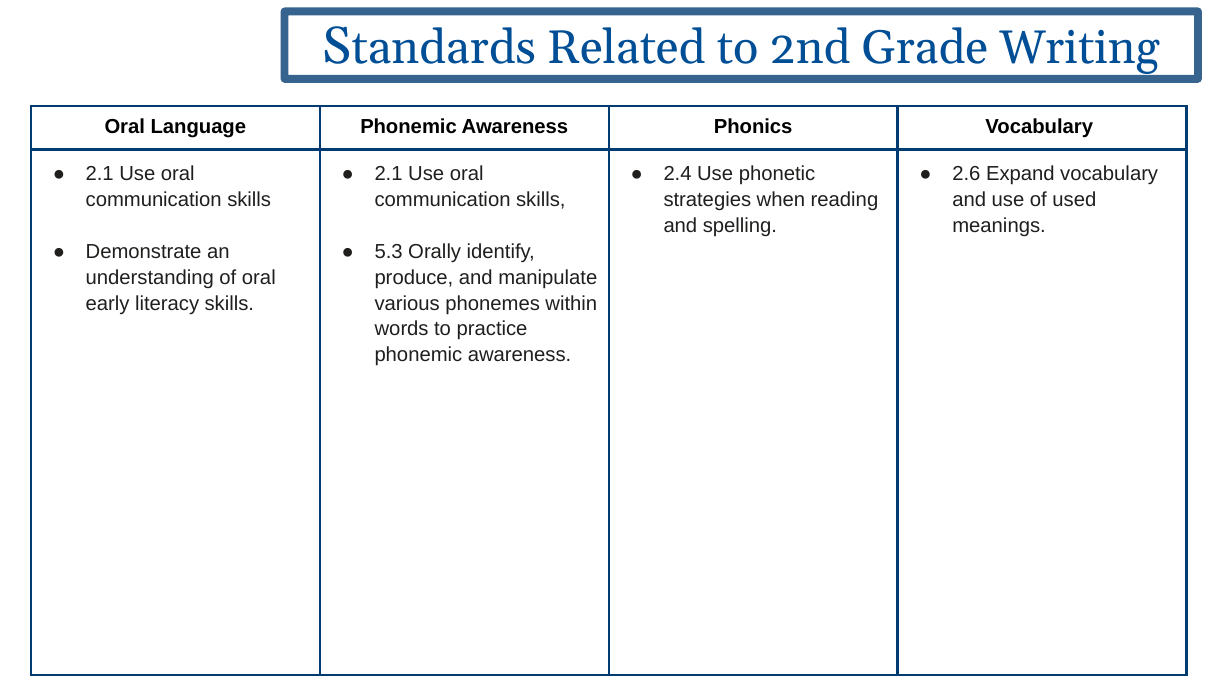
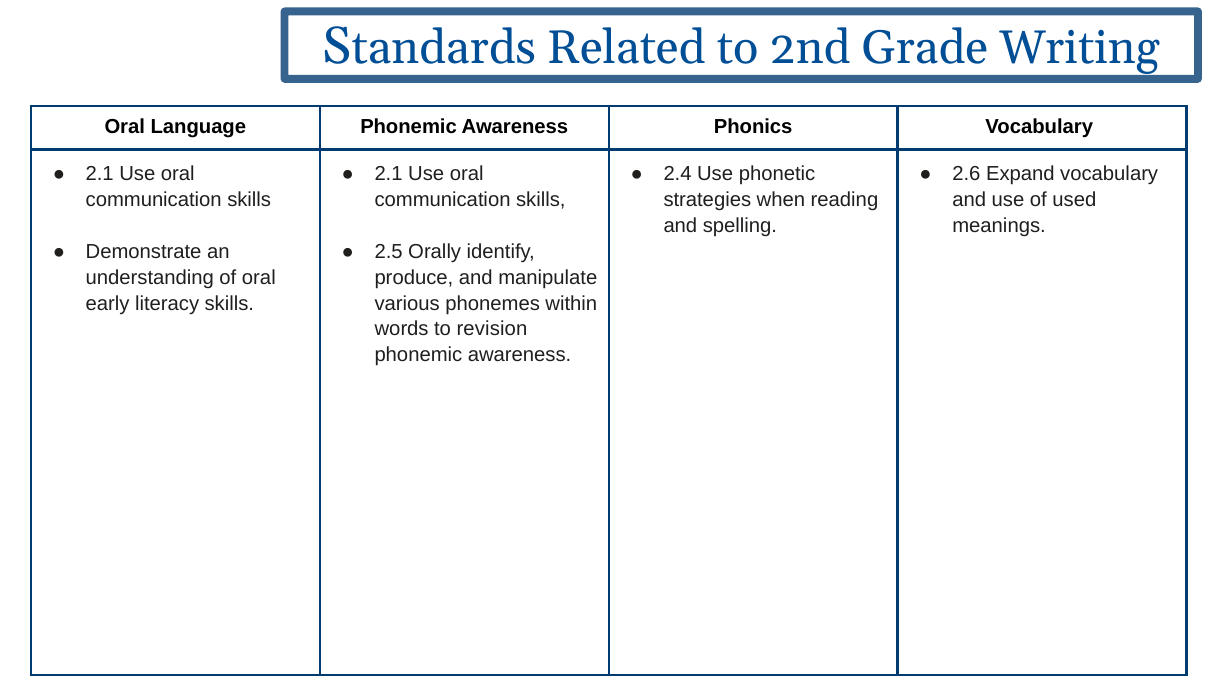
5.3: 5.3 -> 2.5 (389, 252)
practice: practice -> revision (492, 329)
